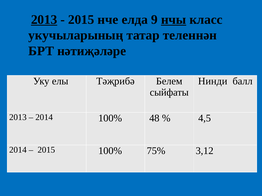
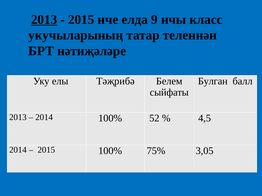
нчы underline: present -> none (174, 20)
Нинди: Нинди -> Булган (213, 81)
48: 48 -> 52 (154, 118)
3,12: 3,12 -> 3,05 (205, 151)
